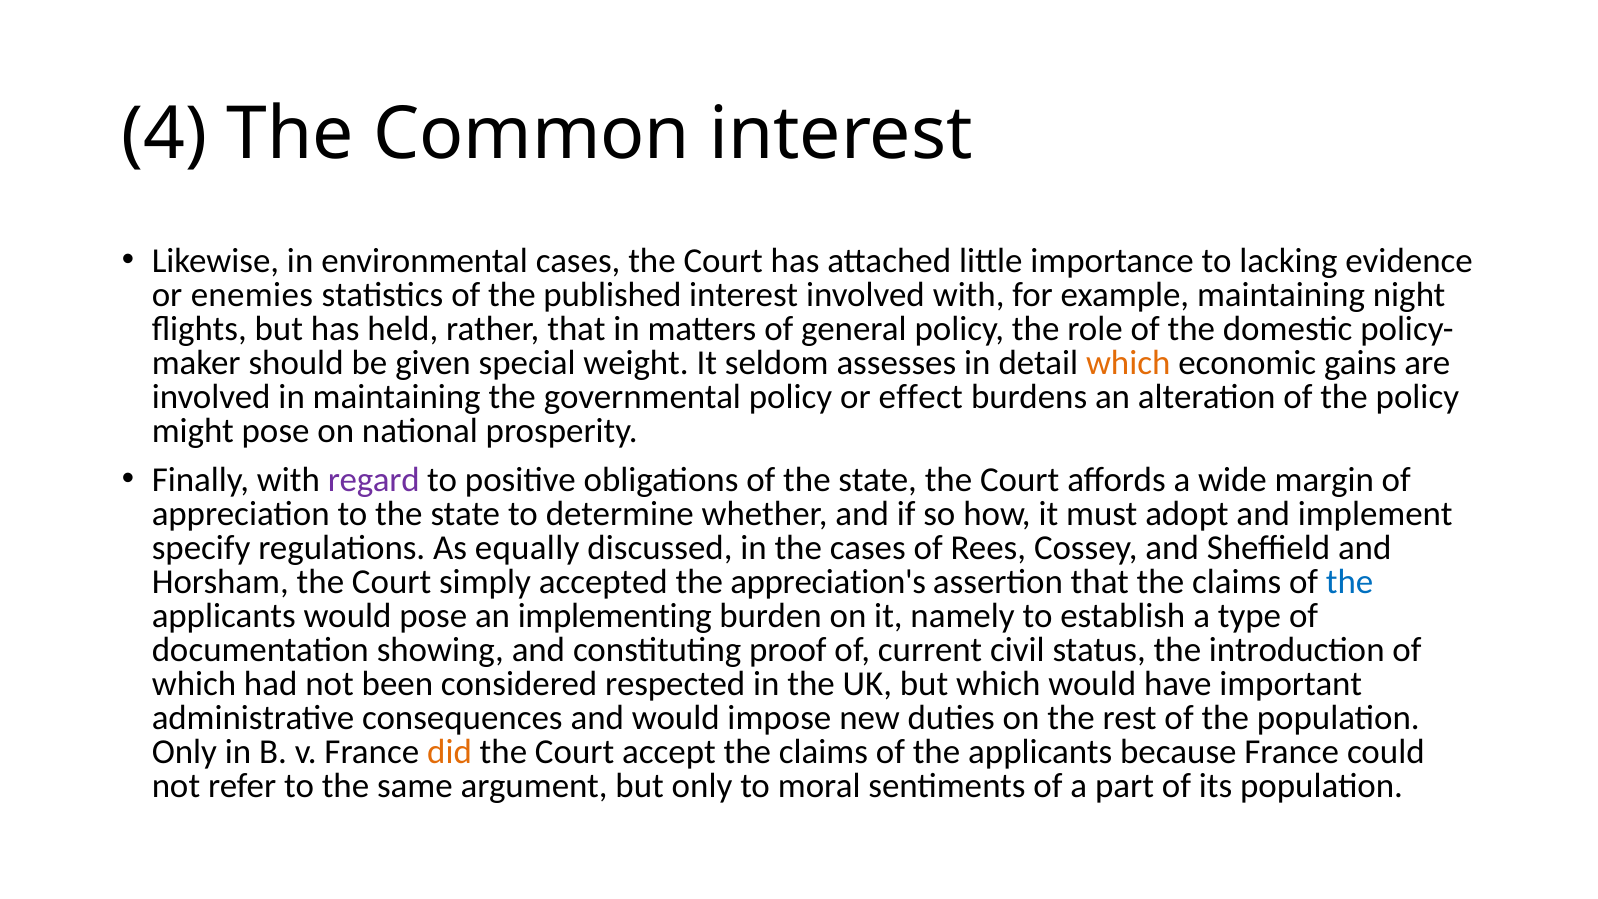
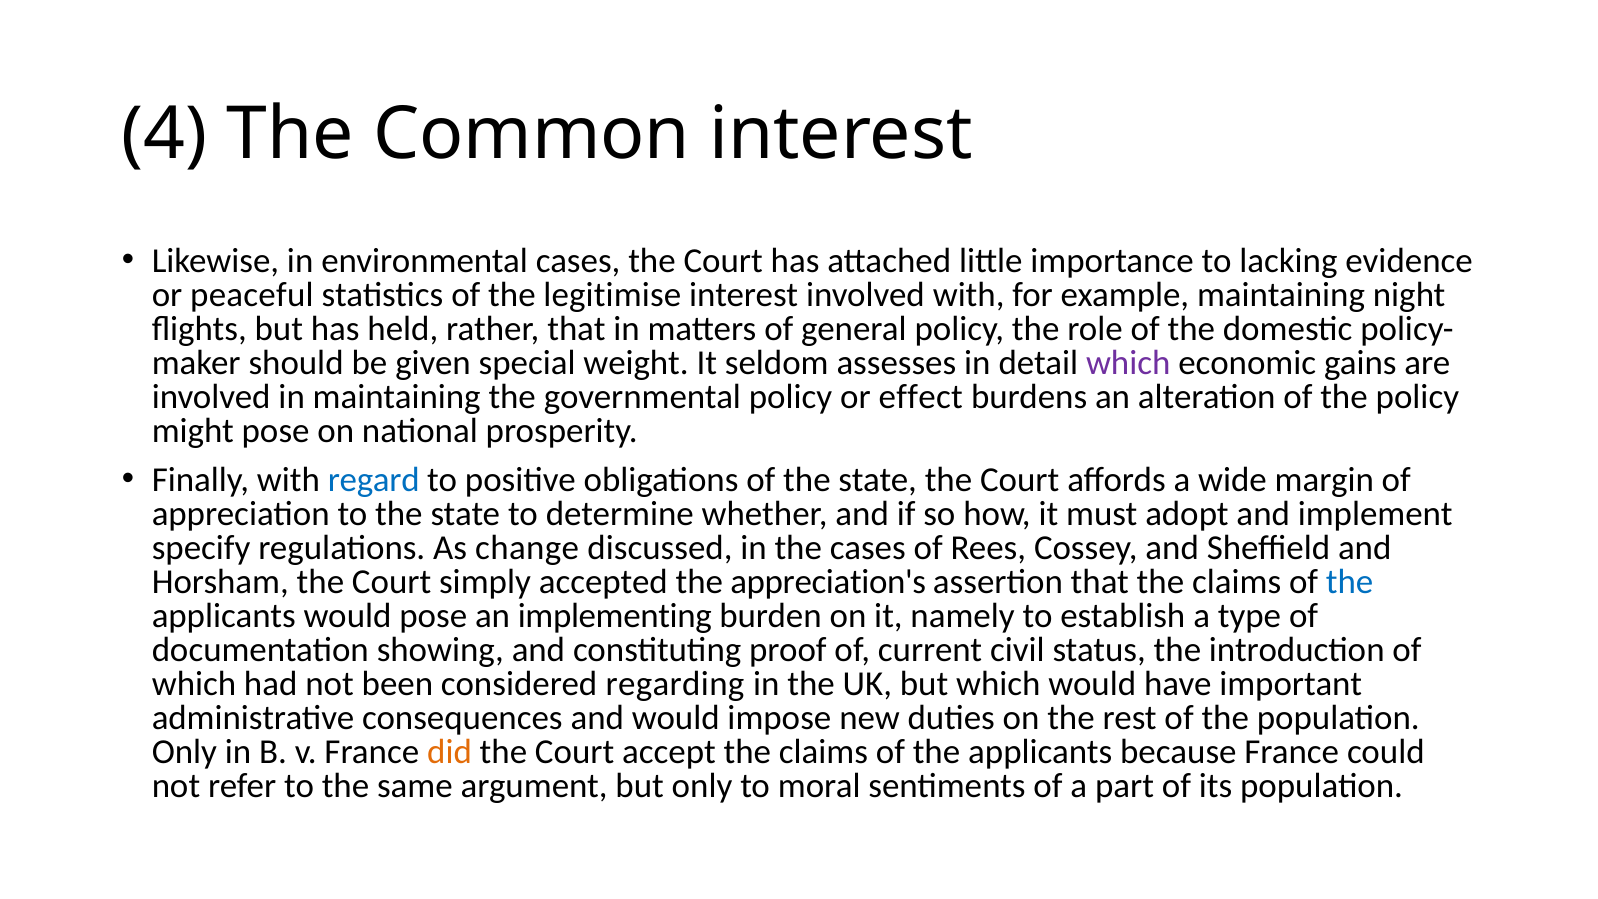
enemies: enemies -> peaceful (252, 295)
published: published -> legitimise (612, 295)
which colour: orange -> purple (1128, 363)
regard colour: purple -> blue (374, 480)
equally: equally -> change (527, 548)
respected: respected -> regarding (675, 684)
